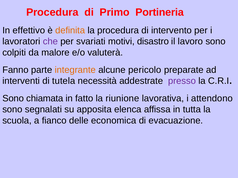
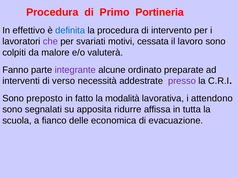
definita colour: orange -> blue (70, 30)
disastro: disastro -> cessata (153, 41)
integrante colour: orange -> purple (75, 70)
pericolo: pericolo -> ordinato (145, 70)
tutela: tutela -> verso (64, 81)
chiamata: chiamata -> preposto (45, 99)
riunione: riunione -> modalità (122, 99)
elenca: elenca -> ridurre (128, 110)
